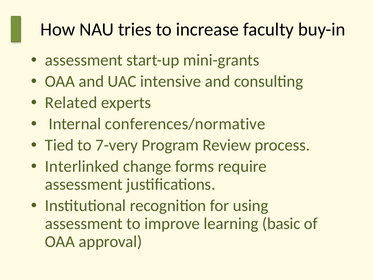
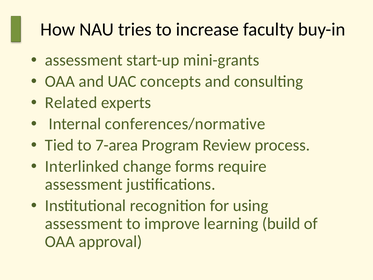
intensive: intensive -> concepts (171, 81)
7-very: 7-very -> 7-area (117, 145)
basic: basic -> build (281, 223)
